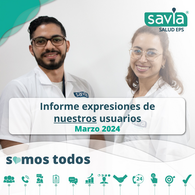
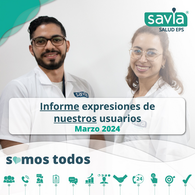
Informe underline: none -> present (60, 107)
